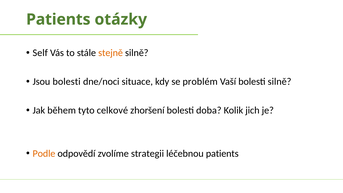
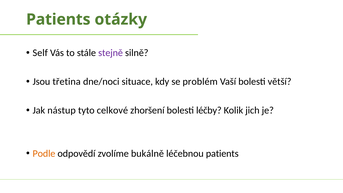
stejně colour: orange -> purple (111, 53)
Jsou bolesti: bolesti -> třetina (67, 82)
bolesti silně: silně -> větší (280, 82)
během: během -> nástup (62, 110)
doba: doba -> léčby (209, 110)
strategii: strategii -> bukálně (147, 153)
